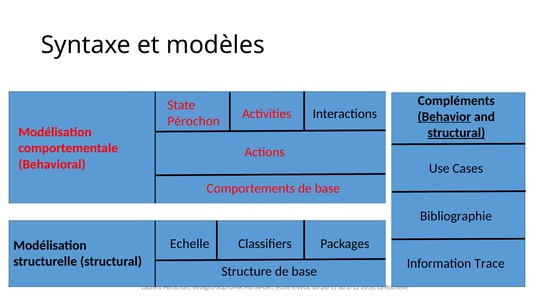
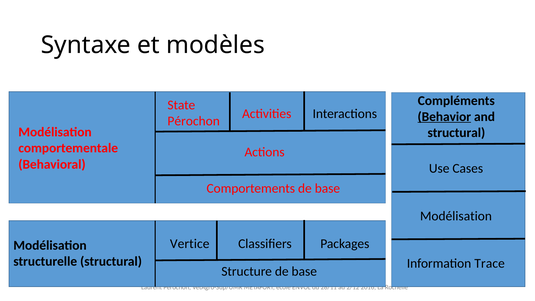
structural underline: present -> none (456, 133)
Bibliographie: Bibliographie -> Modélisation (456, 216)
Echelle: Echelle -> Vertice (190, 244)
